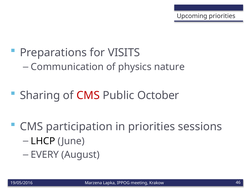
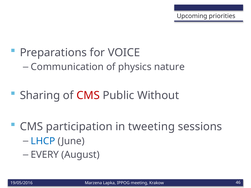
VISITS: VISITS -> VOICE (124, 53)
October: October -> Without (158, 96)
in priorities: priorities -> tweeting (152, 127)
LHCP colour: black -> blue (43, 141)
